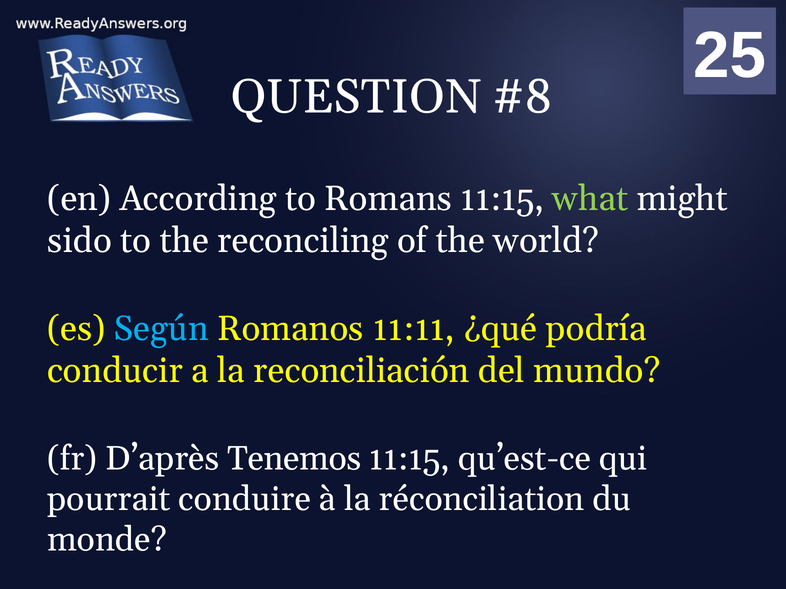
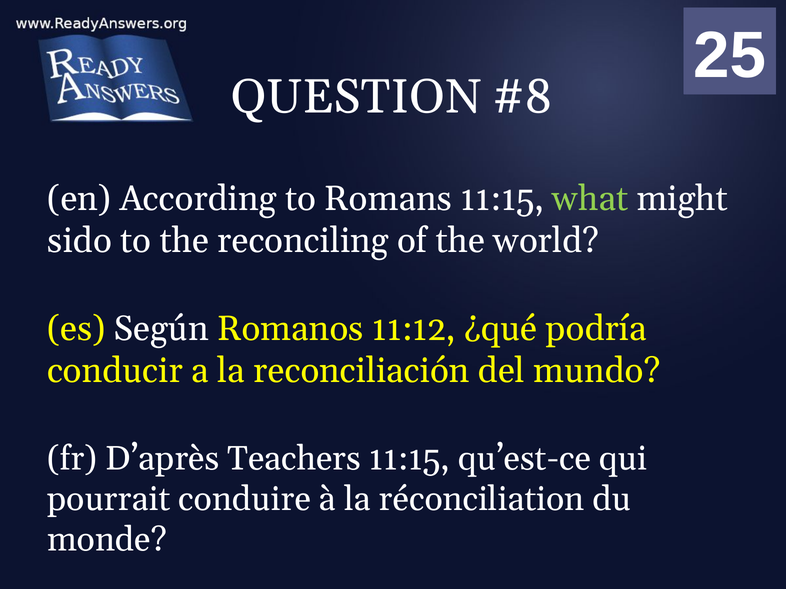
Según colour: light blue -> white (161, 329)
11:11: 11:11 -> 11:12 (414, 329)
Tenemos: Tenemos -> Teachers (294, 459)
